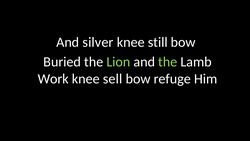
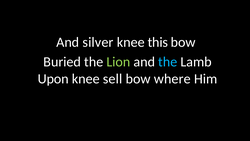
still: still -> this (158, 42)
the colour: light green -> light blue (168, 62)
Work: Work -> Upon (53, 79)
refuge: refuge -> where (172, 79)
